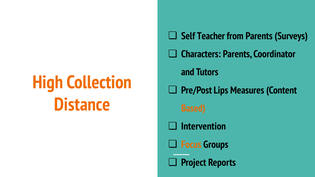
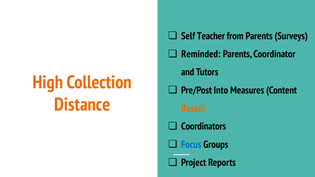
Characters: Characters -> Reminded (201, 54)
Lips: Lips -> Into (221, 90)
Intervention: Intervention -> Coordinators (204, 127)
Focus colour: orange -> blue (191, 145)
